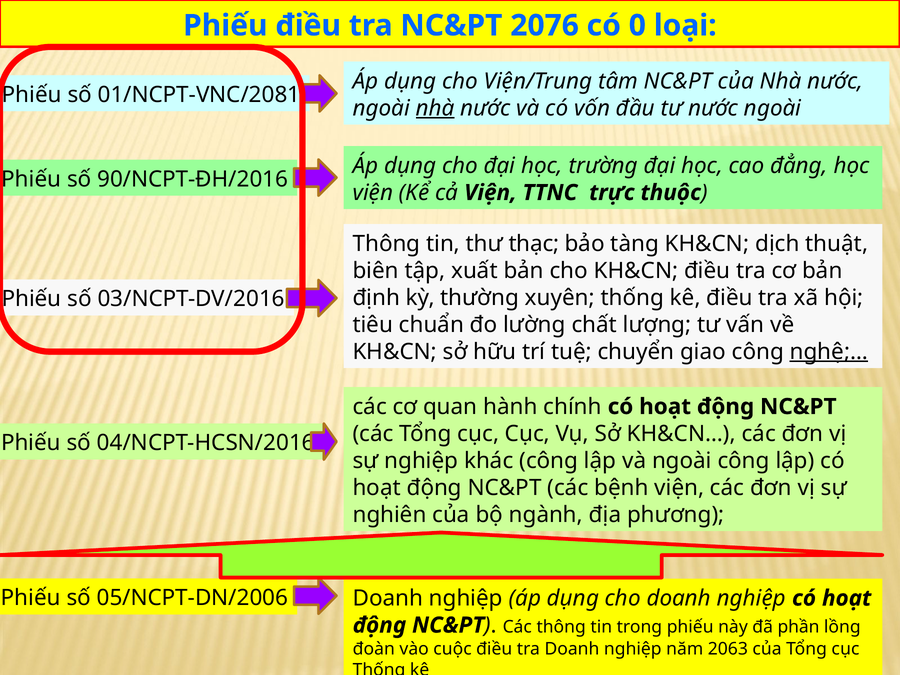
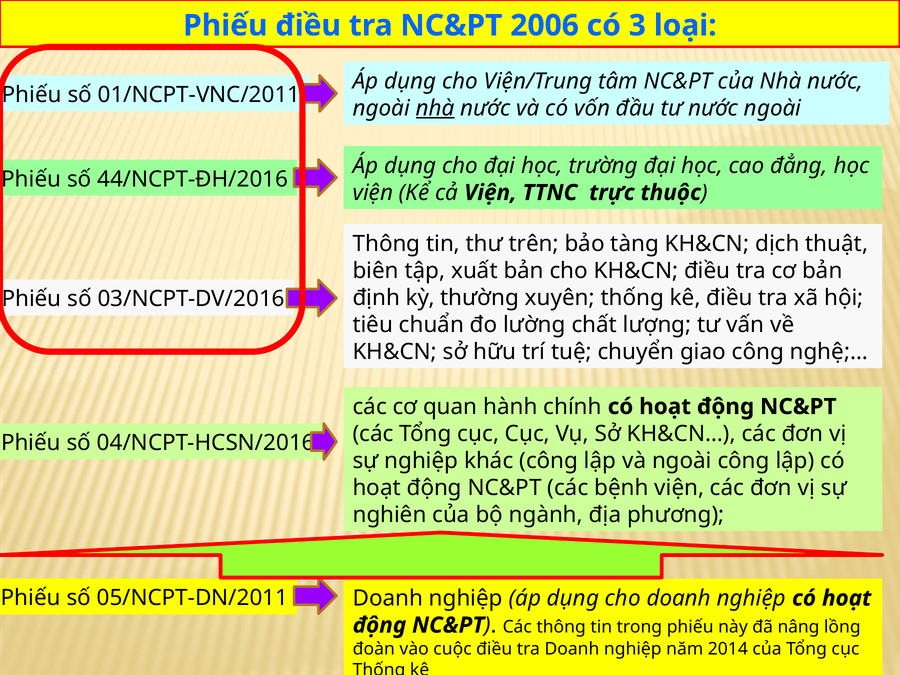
2076: 2076 -> 2006 (545, 26)
0: 0 -> 3 (637, 26)
01/NCPT-VNC/2081: 01/NCPT-VNC/2081 -> 01/NCPT-VNC/2011 (199, 95)
90/NCPT-ĐH/2016: 90/NCPT-ĐH/2016 -> 44/NCPT-ĐH/2016 (193, 179)
thạc: thạc -> trên (534, 244)
nghệ;… underline: present -> none (829, 352)
05/NCPT-DN/2006: 05/NCPT-DN/2006 -> 05/NCPT-DN/2011 (192, 598)
phần: phần -> nâng (798, 627)
2063: 2063 -> 2014 (728, 649)
